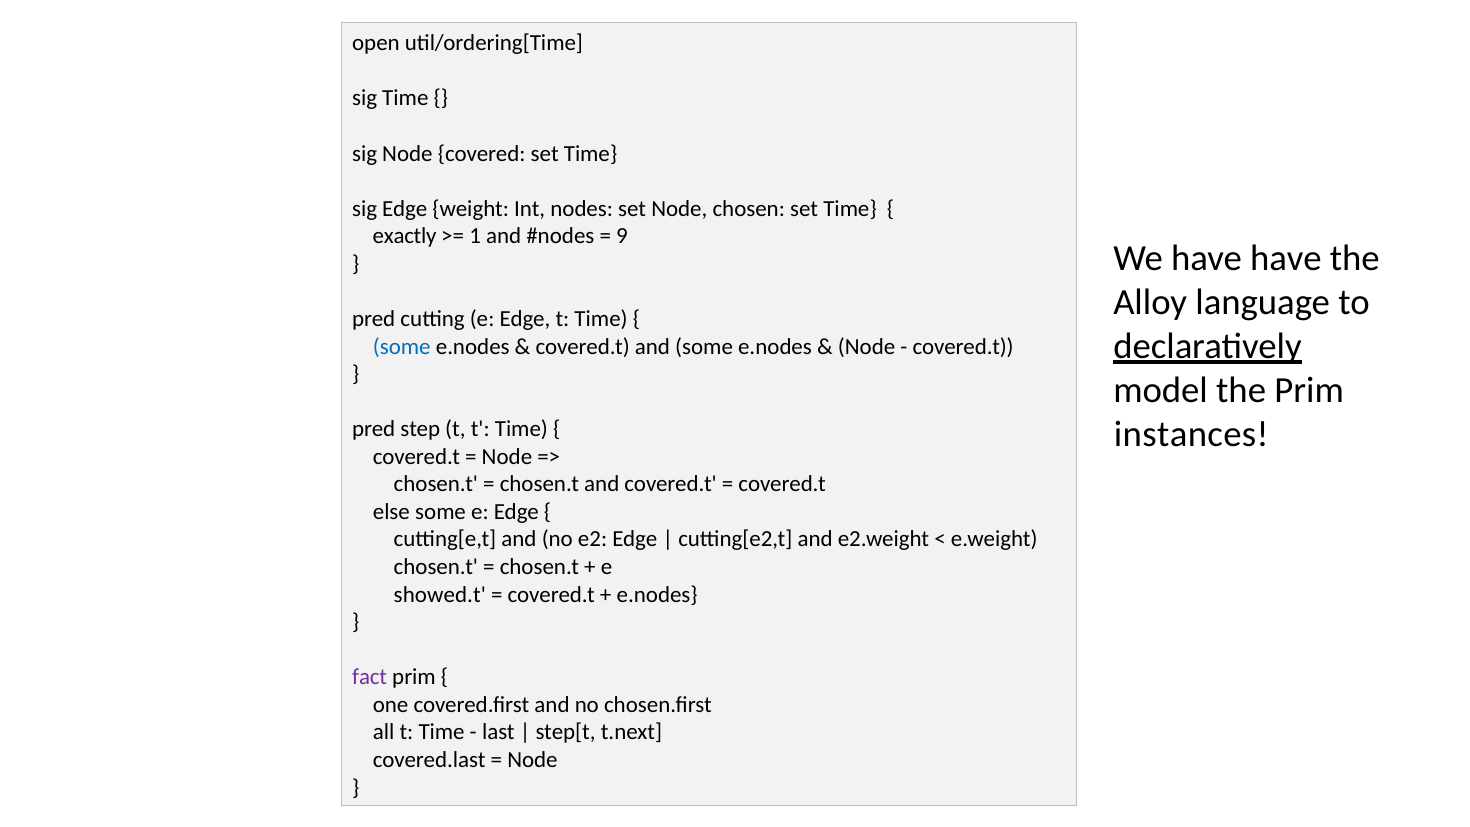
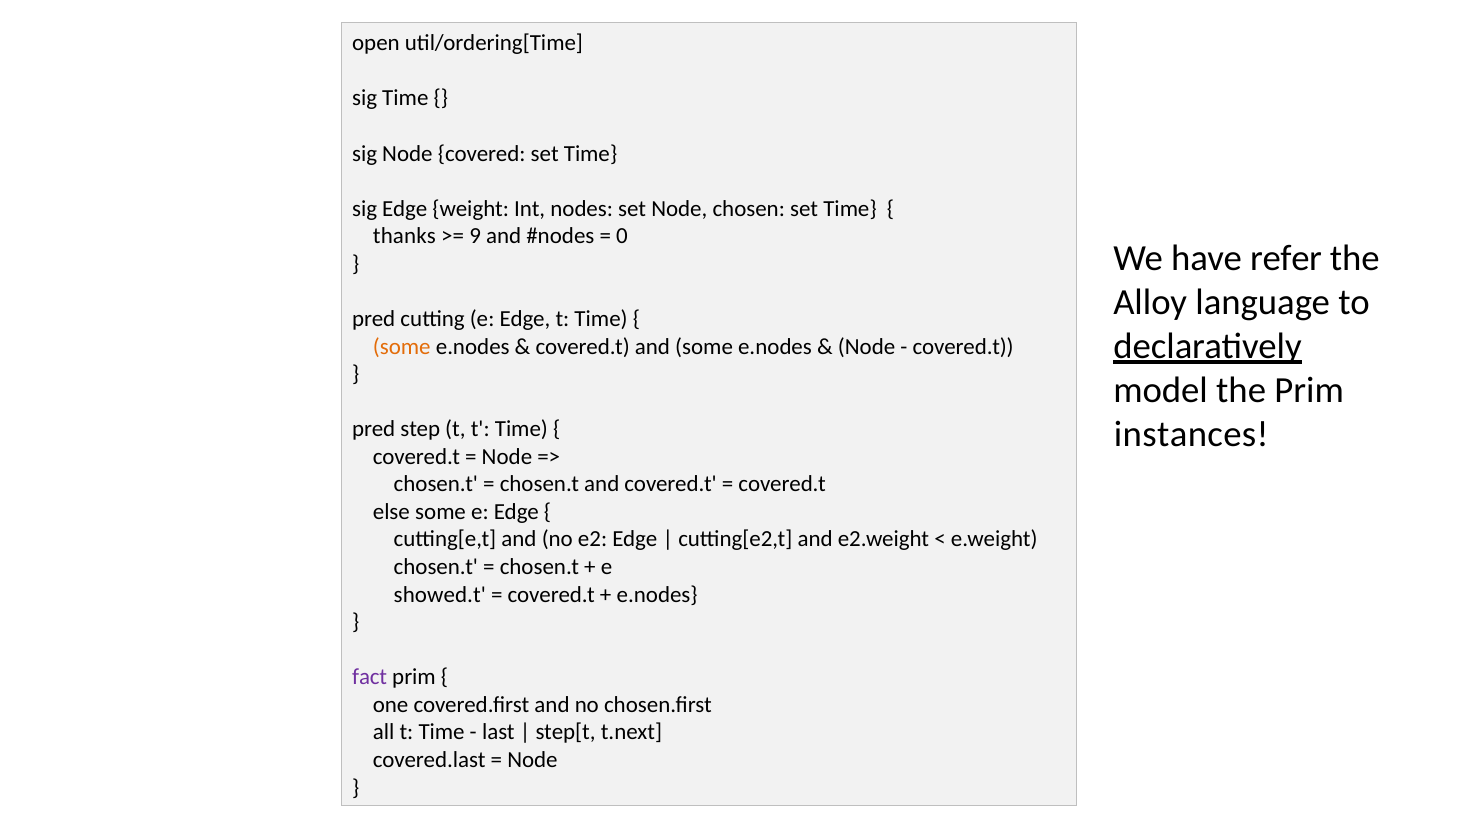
exactly: exactly -> thanks (404, 236)
1: 1 -> 9 (475, 236)
9: 9 -> 0 (622, 236)
have have: have -> refer (1286, 258)
some colour: blue -> orange (402, 346)
